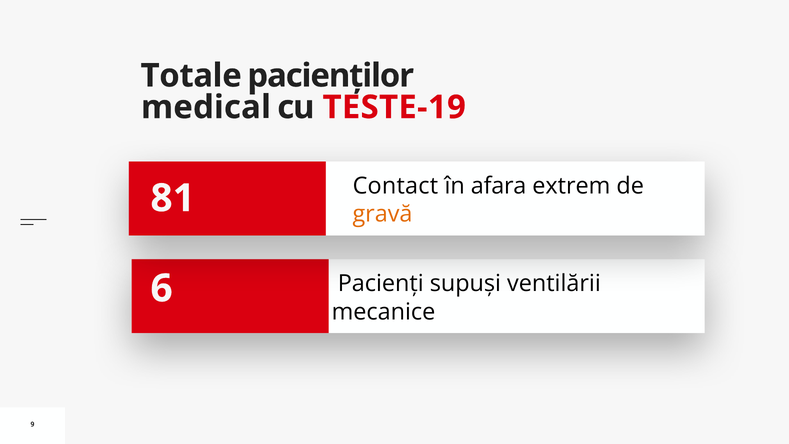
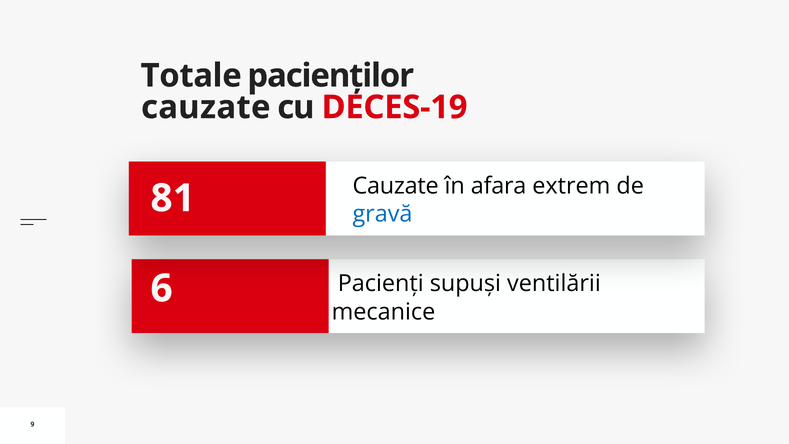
medical: medical -> cauzate (206, 107)
TESTE-19: TESTE-19 -> DECES-19 (395, 107)
Contact: Contact -> Cauzate (396, 186)
gravă colour: orange -> blue (382, 214)
